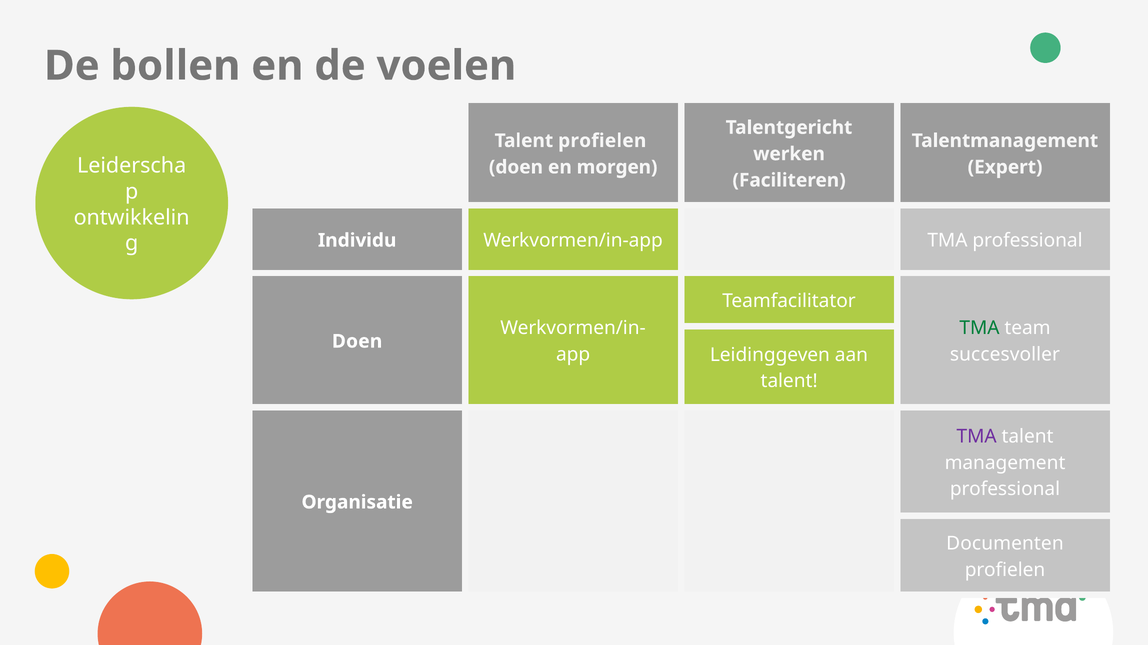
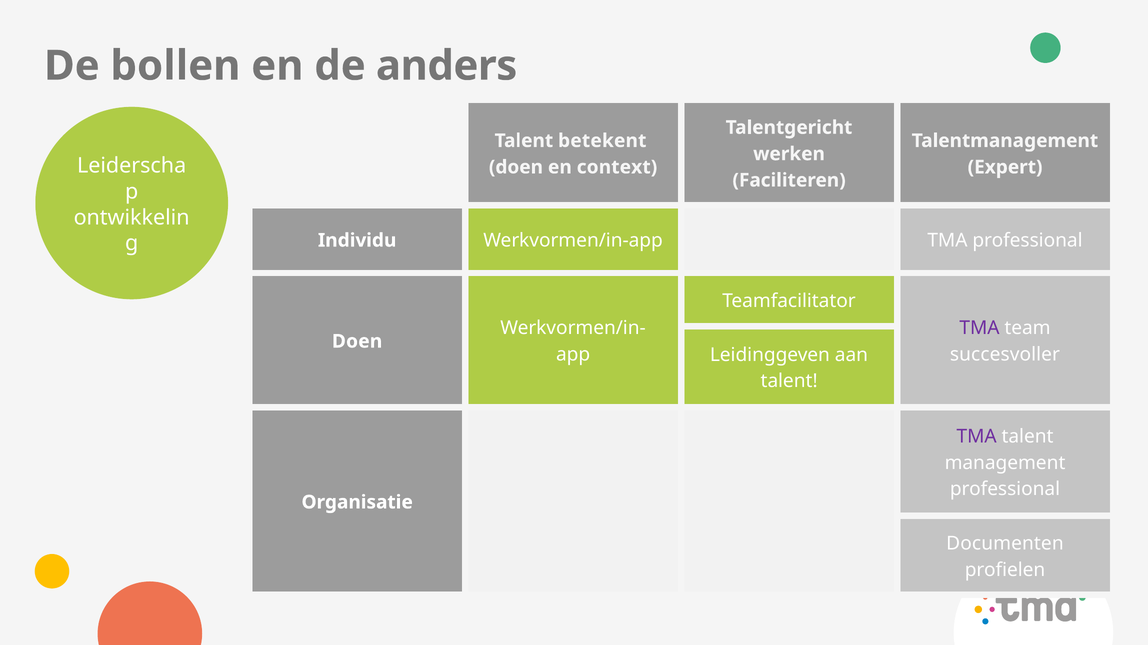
voelen: voelen -> anders (447, 66)
Talent profielen: profielen -> betekent (602, 141)
morgen: morgen -> context (617, 167)
TMA colour: green -> purple (979, 329)
